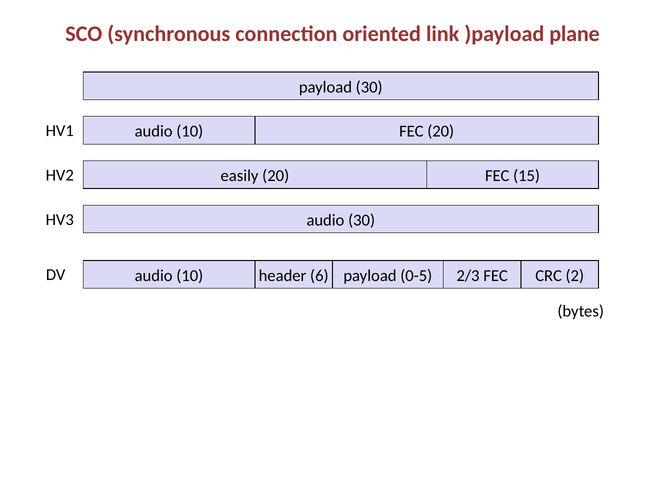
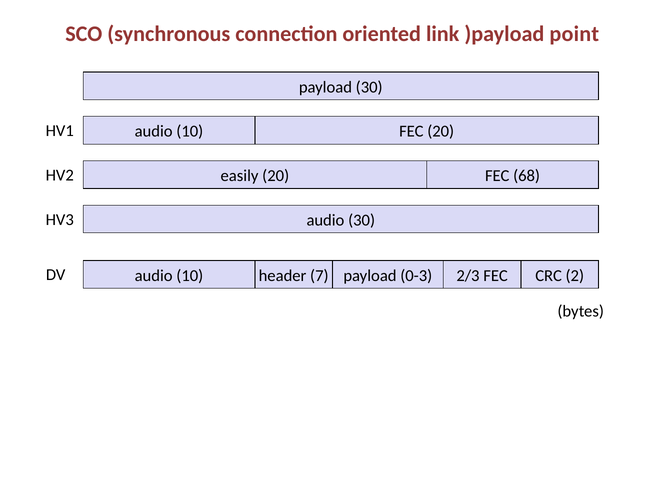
plane: plane -> point (574, 34)
15: 15 -> 68 (527, 176)
6: 6 -> 7 (319, 275)
0-5: 0-5 -> 0-3 (416, 275)
